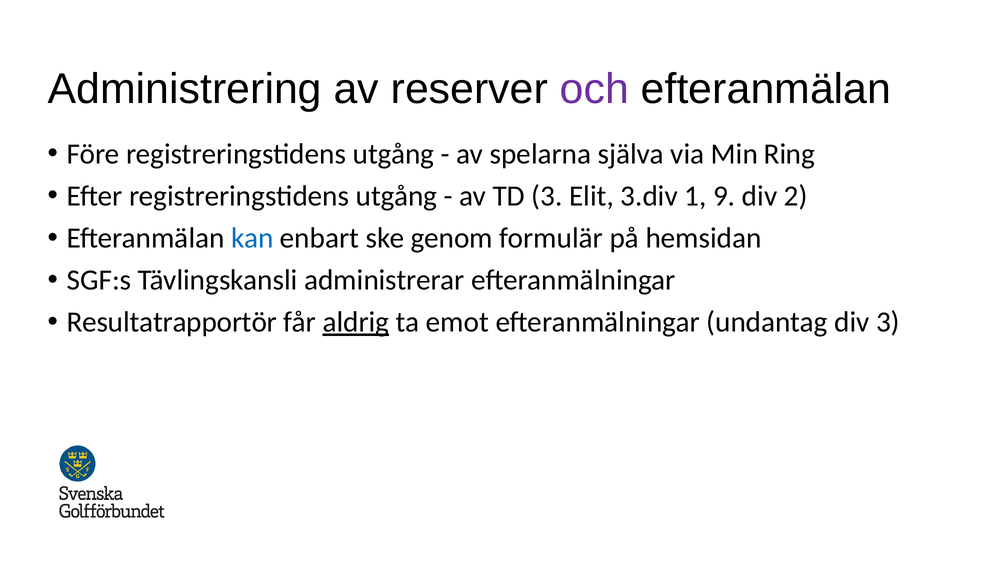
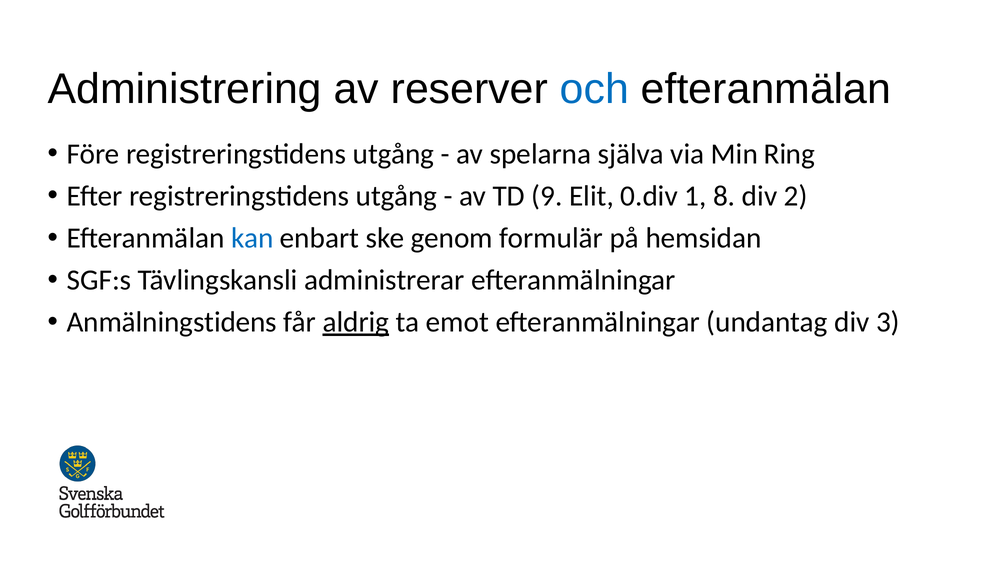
och colour: purple -> blue (594, 89)
TD 3: 3 -> 9 (547, 196)
3.div: 3.div -> 0.div (649, 196)
9: 9 -> 8 (724, 196)
Resultatrapportör: Resultatrapportör -> Anmälningstidens (172, 322)
